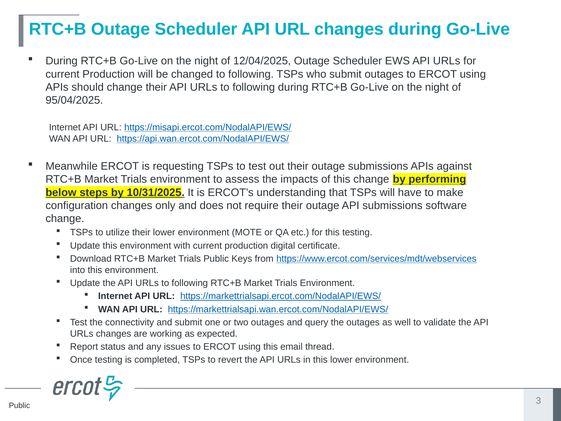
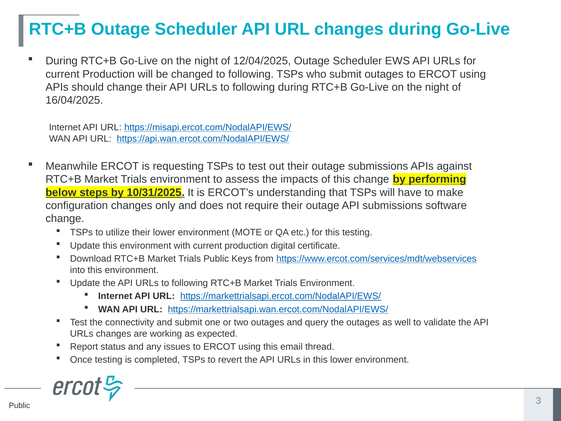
95/04/2025: 95/04/2025 -> 16/04/2025 (74, 100)
